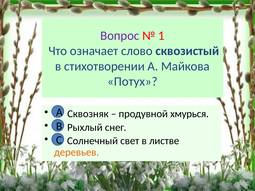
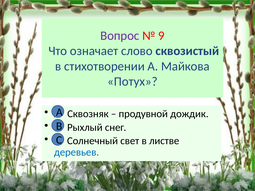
1: 1 -> 9 (161, 36)
хмурься: хмурься -> дождик (189, 114)
деревьев colour: orange -> blue (76, 152)
